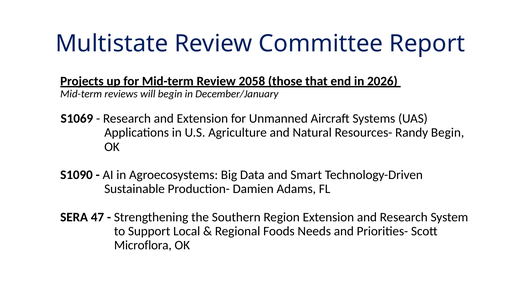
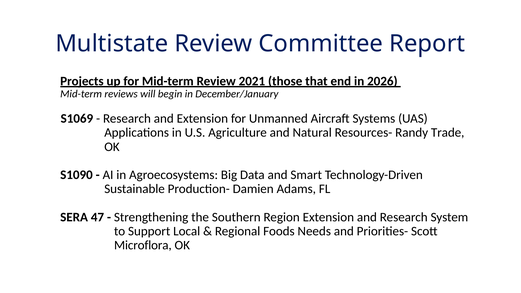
2058: 2058 -> 2021 (252, 81)
Randy Begin: Begin -> Trade (448, 133)
